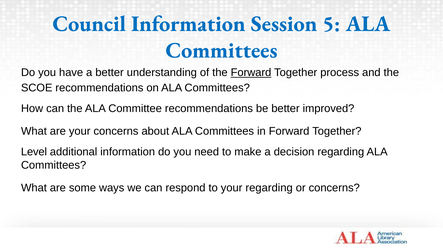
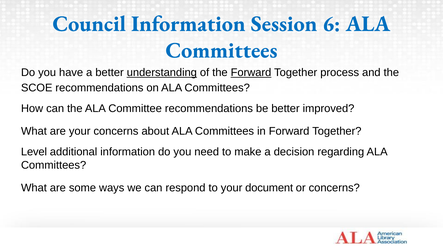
5: 5 -> 6 (331, 24)
understanding underline: none -> present (162, 73)
your regarding: regarding -> document (269, 188)
